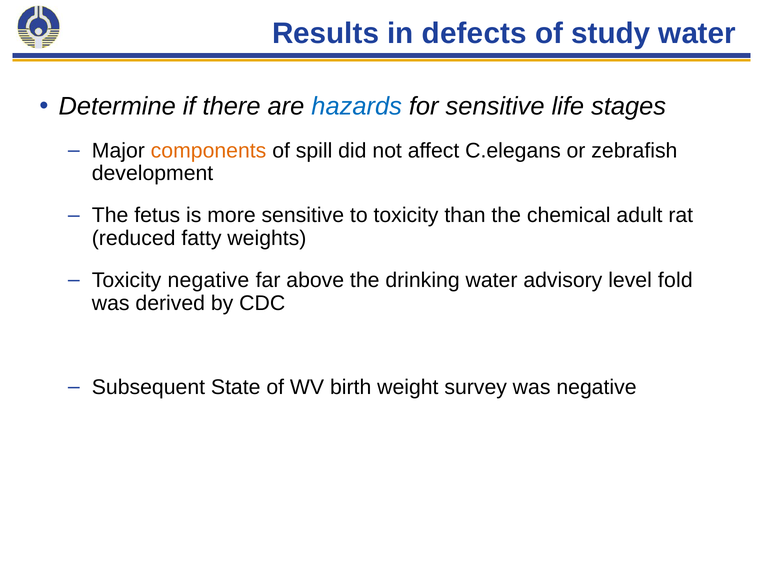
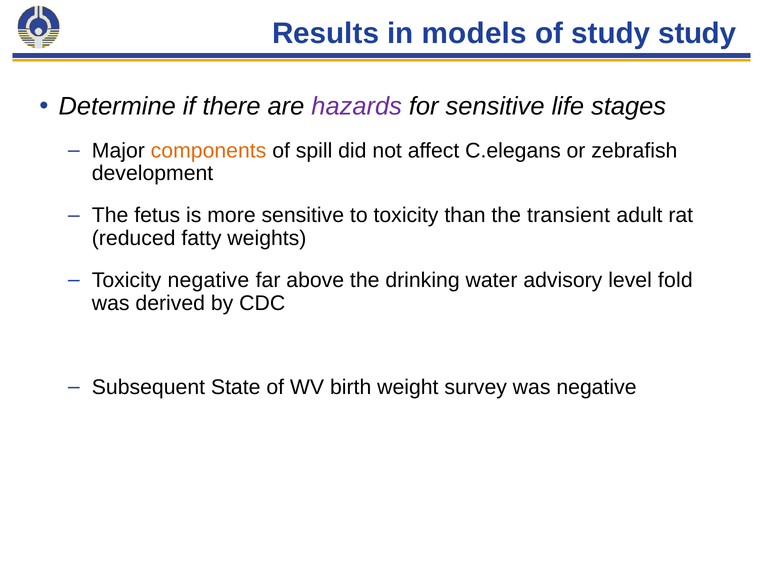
defects: defects -> models (474, 33)
study water: water -> study (697, 33)
hazards colour: blue -> purple (357, 106)
chemical: chemical -> transient (569, 216)
